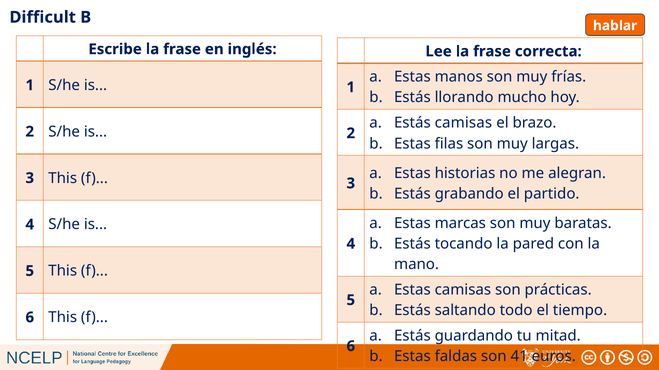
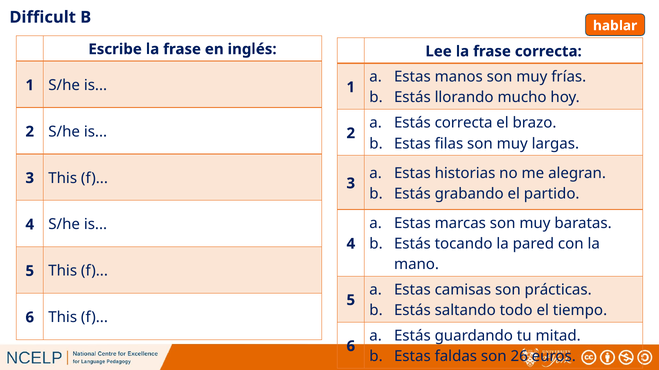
Estás camisas: camisas -> correcta (464, 123)
41: 41 -> 26 (519, 357)
